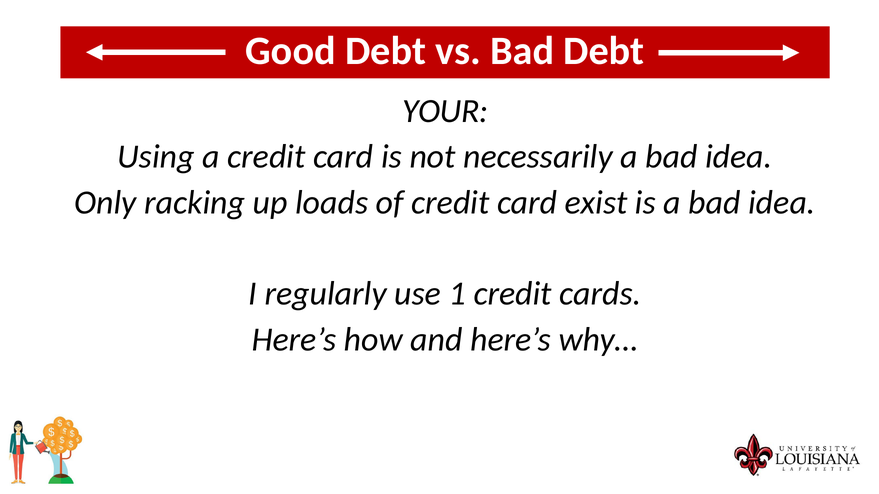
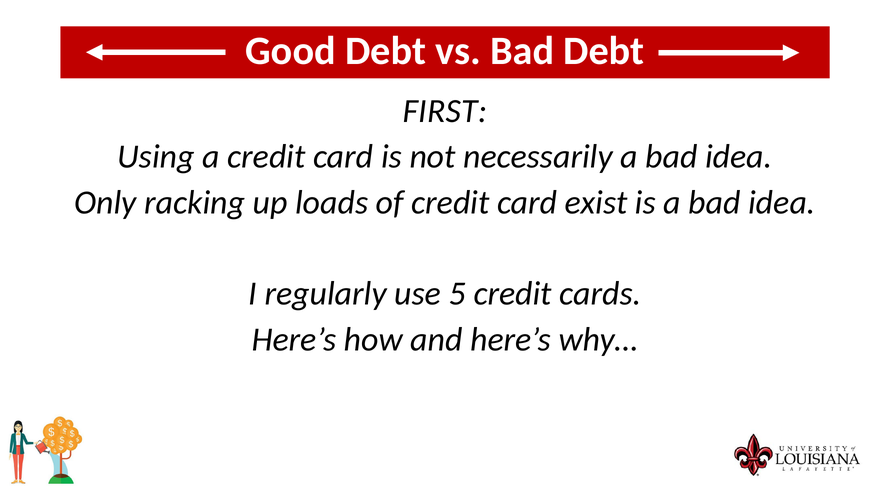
YOUR: YOUR -> FIRST (445, 111)
1: 1 -> 5 (457, 294)
